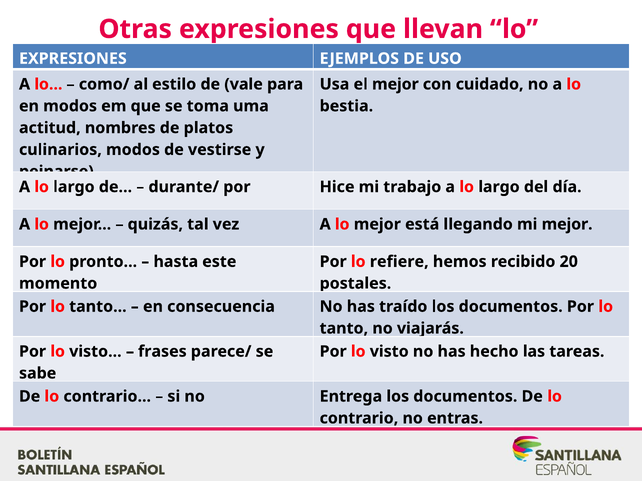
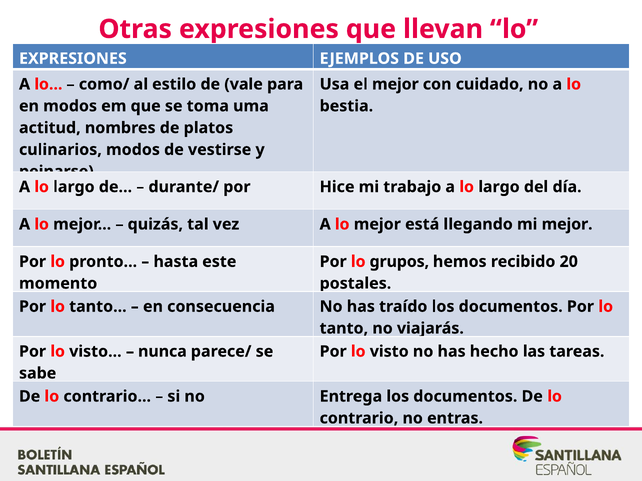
refiere: refiere -> grupos (399, 262)
frases: frases -> nunca (162, 352)
